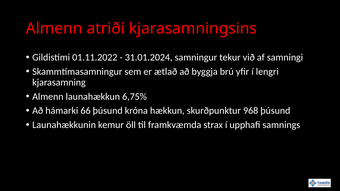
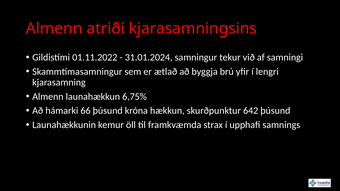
968: 968 -> 642 (251, 111)
